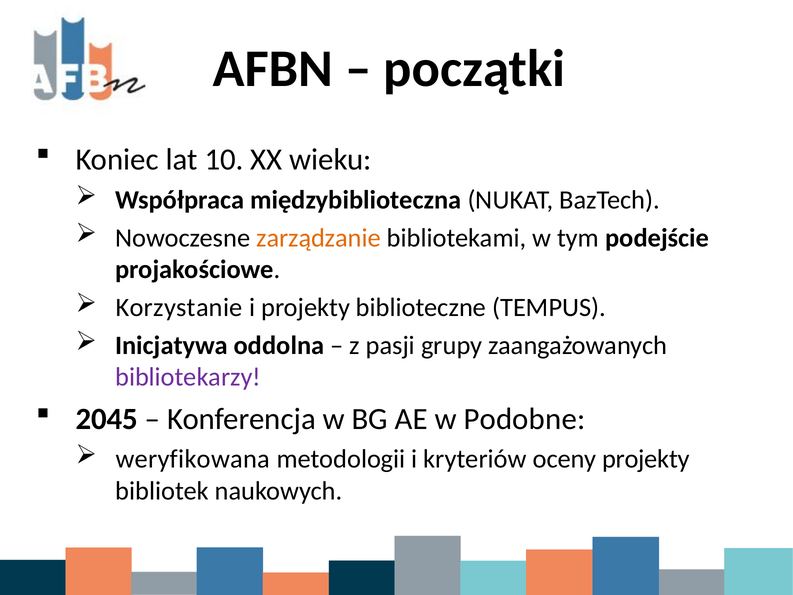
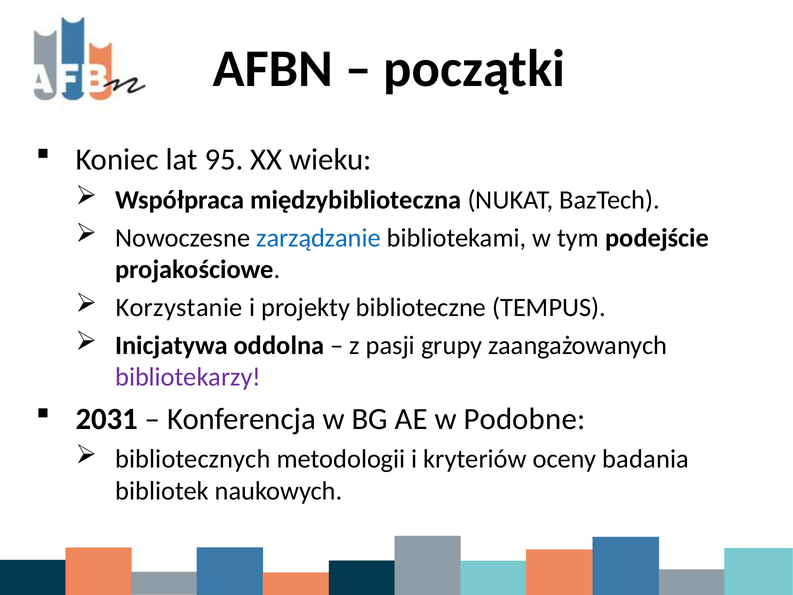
10: 10 -> 95 (224, 160)
zarządzanie colour: orange -> blue (319, 238)
2045: 2045 -> 2031 (107, 419)
weryfikowana: weryfikowana -> bibliotecznych (193, 459)
oceny projekty: projekty -> badania (646, 459)
